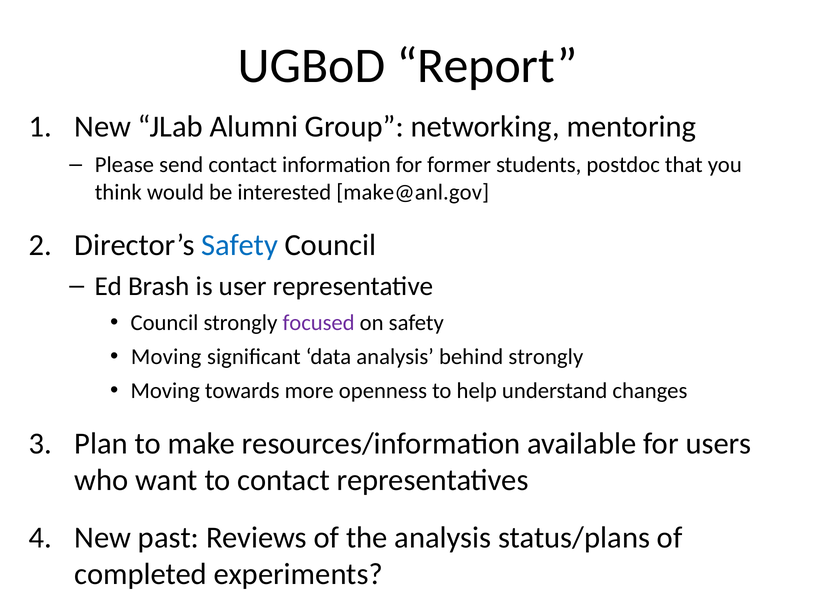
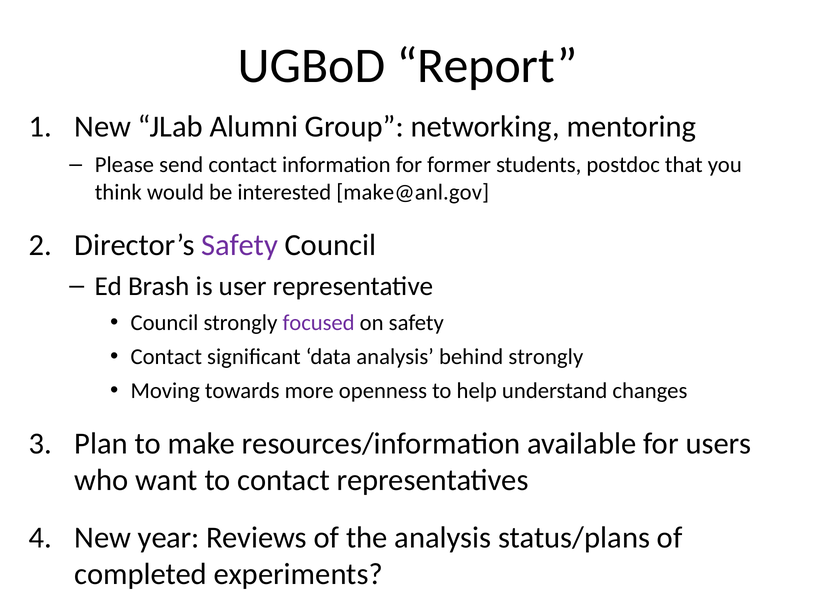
Safety colour: blue -> purple (240, 245)
Moving: Moving -> Contact (166, 357)
past: past -> year (169, 538)
